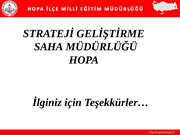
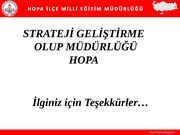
SAHA: SAHA -> OLUP (49, 47)
